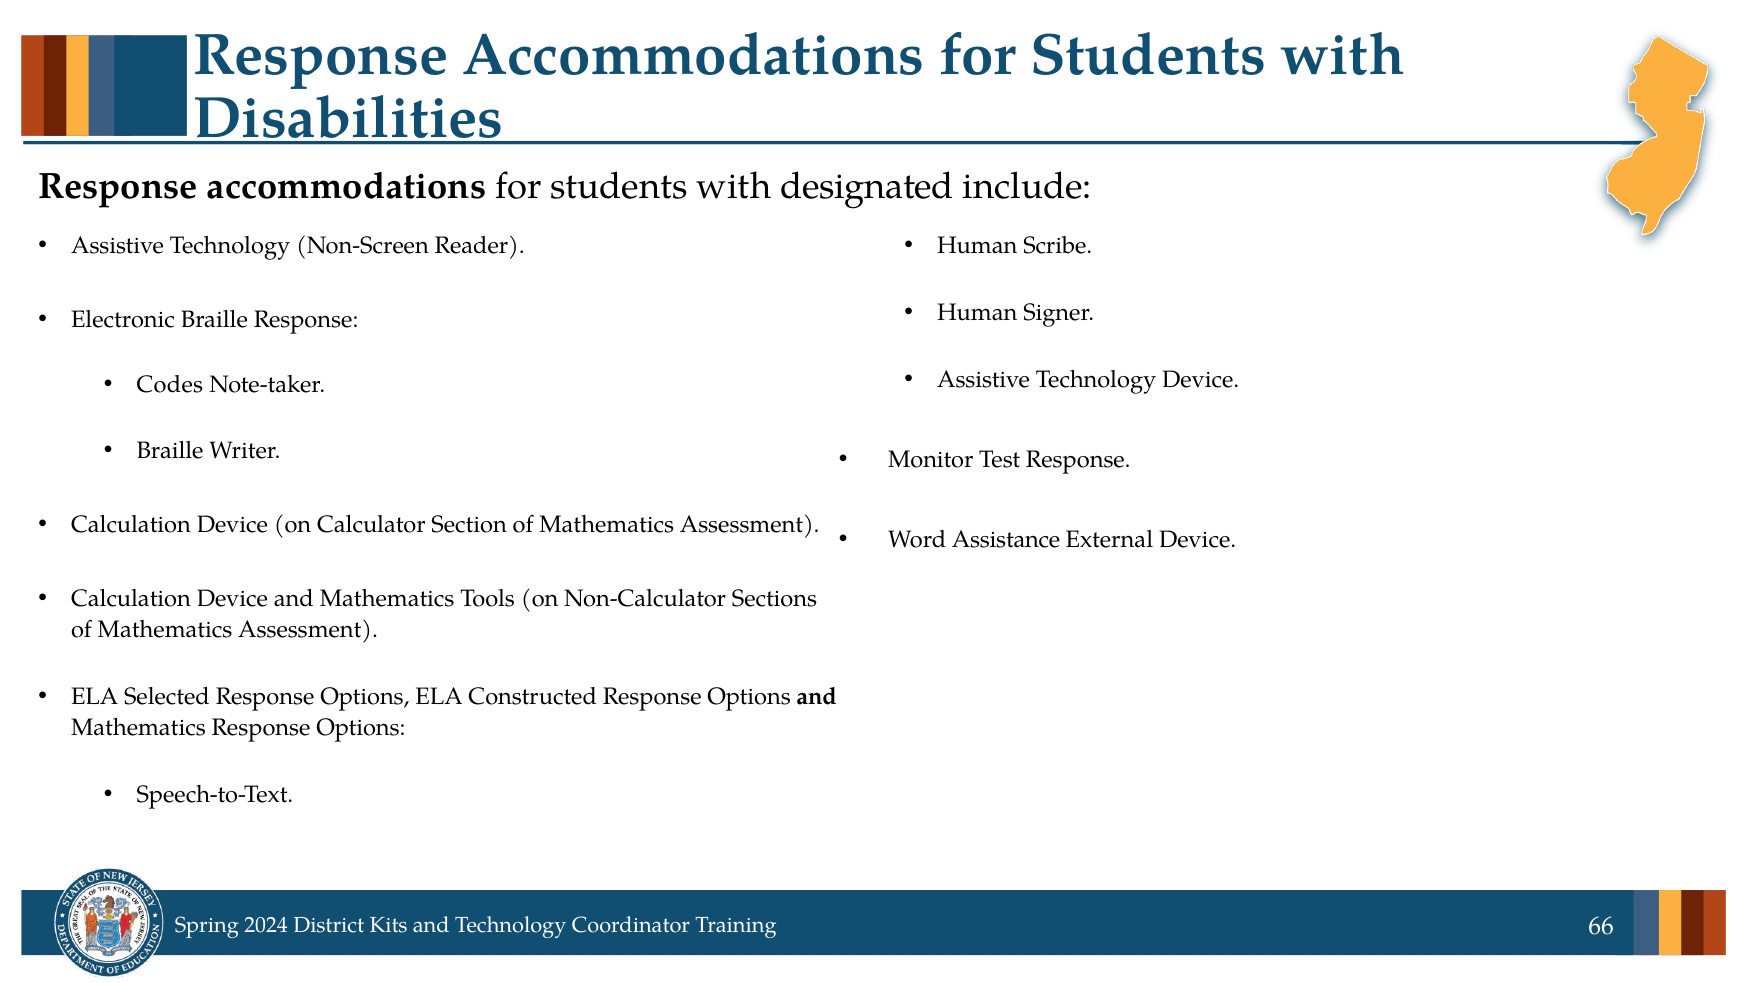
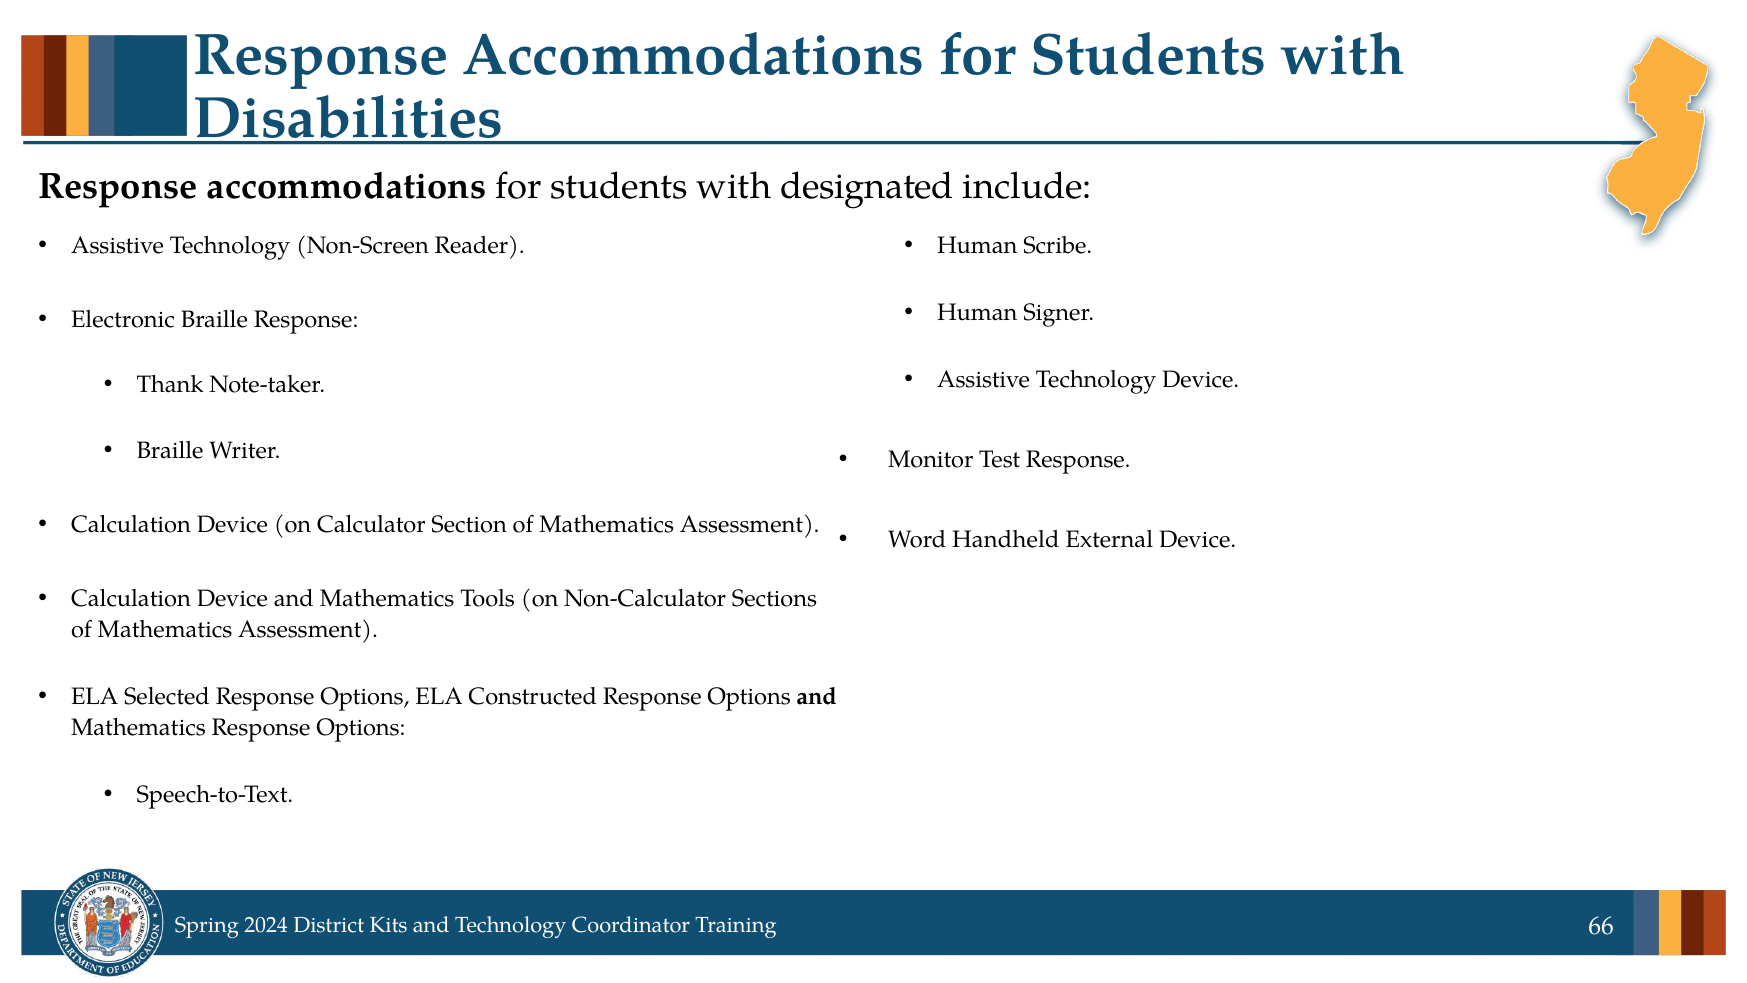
Codes: Codes -> Thank (170, 385)
Assistance: Assistance -> Handheld (1006, 540)
